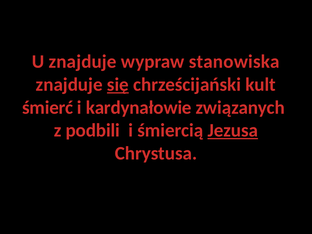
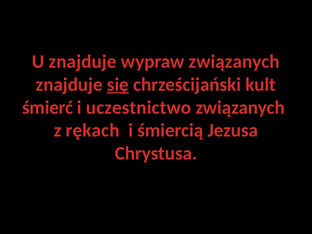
wypraw stanowiska: stanowiska -> związanych (234, 62)
kardynałowie: kardynałowie -> uczestnictwo (139, 108)
podbili: podbili -> rękach (93, 130)
Jezusa underline: present -> none (233, 130)
